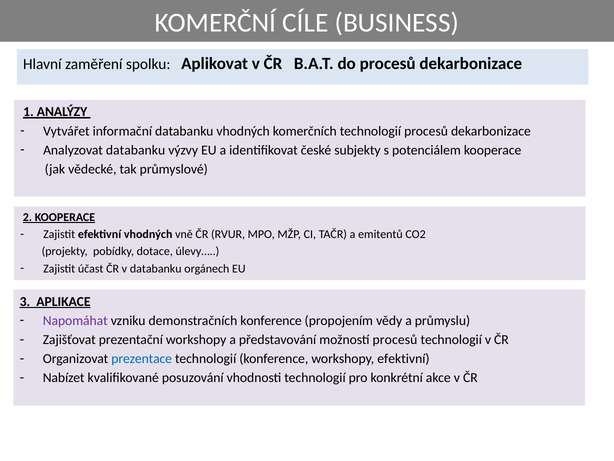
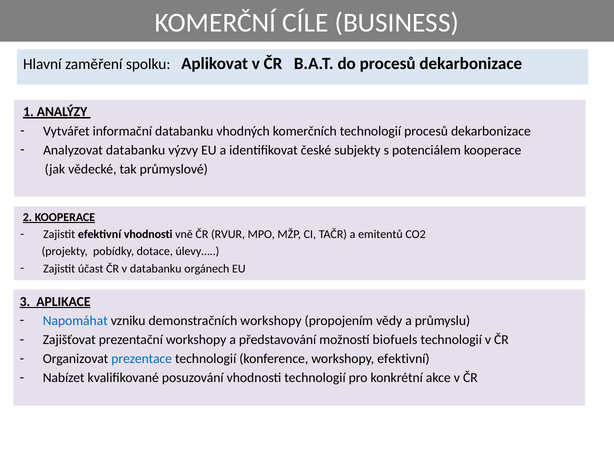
efektivní vhodných: vhodných -> vhodnosti (148, 234)
Napomáhat colour: purple -> blue (75, 320)
demonstračních konference: konference -> workshopy (271, 320)
možností procesů: procesů -> biofuels (395, 339)
